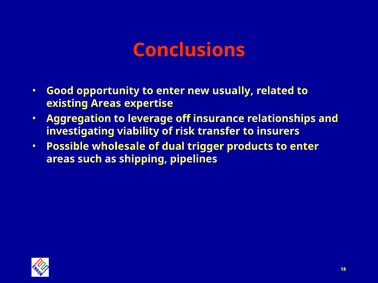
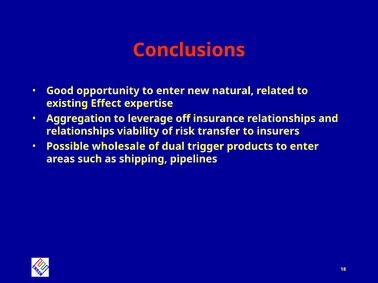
usually: usually -> natural (233, 91)
existing Areas: Areas -> Effect (106, 104)
investigating: investigating -> relationships (80, 131)
